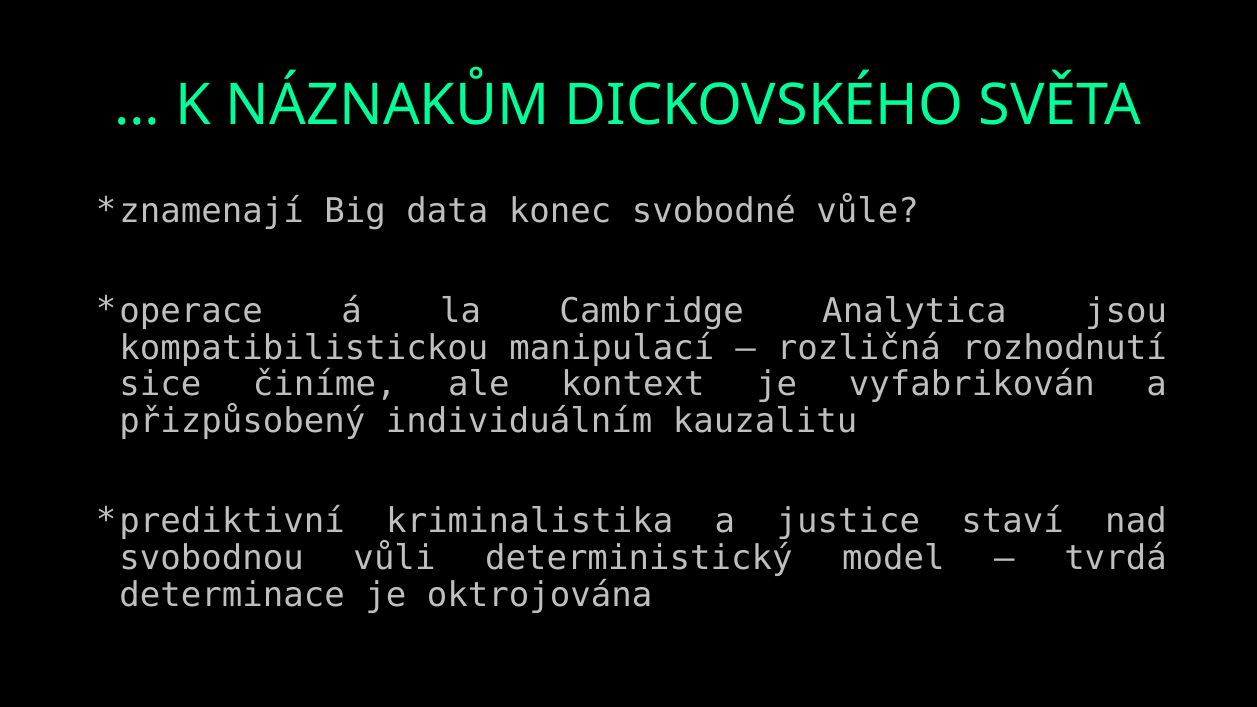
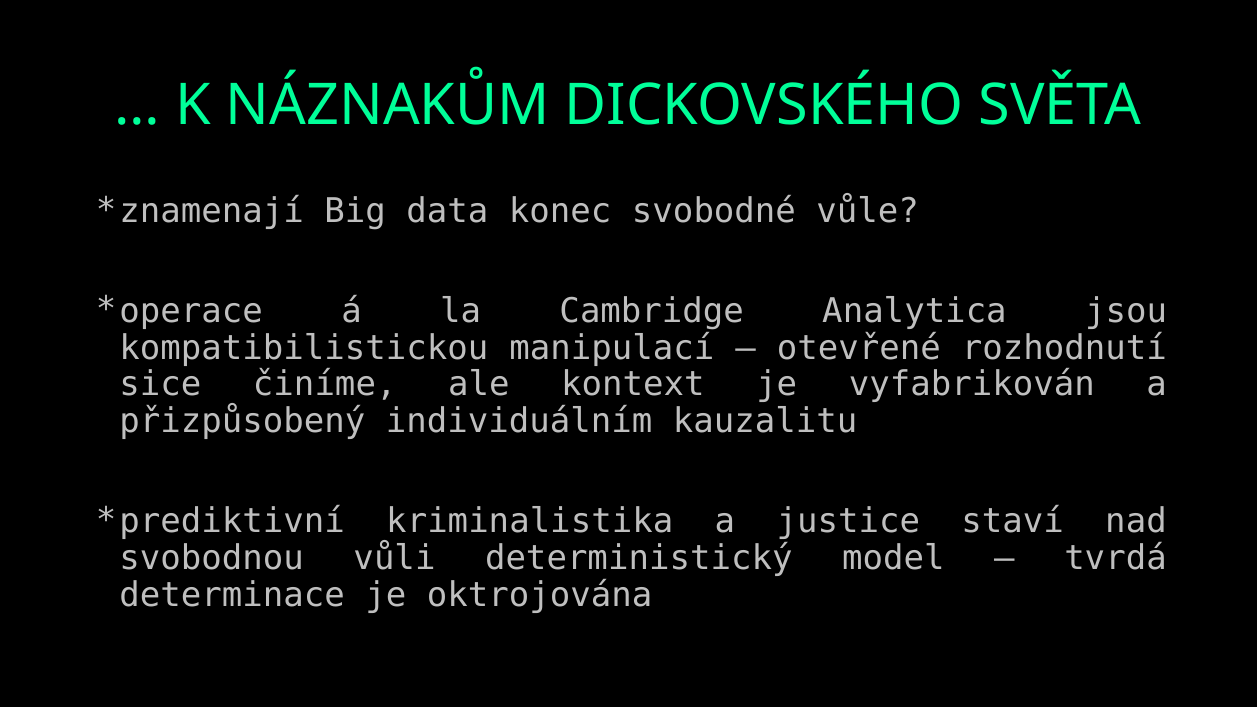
rozličná: rozličná -> otevřené (859, 348)
